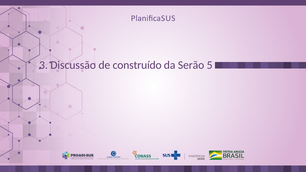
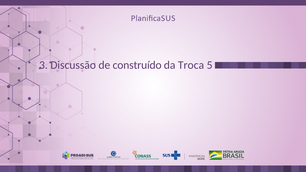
Serão: Serão -> Troca (191, 65)
